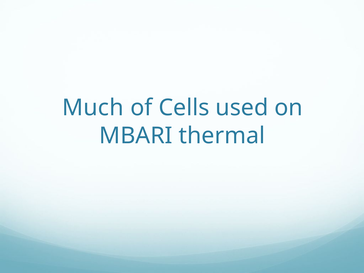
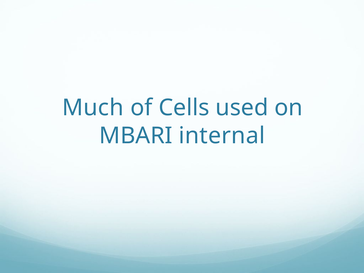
thermal: thermal -> internal (222, 136)
